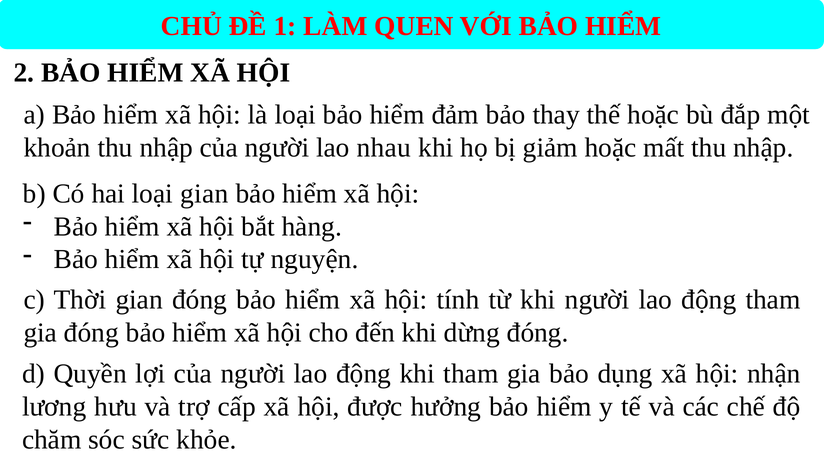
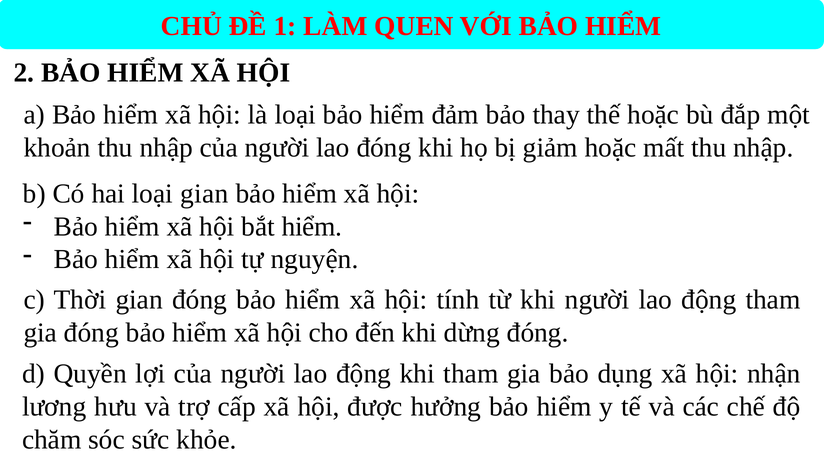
lao nhau: nhau -> đóng (384, 148)
bắt hàng: hàng -> hiểm (312, 227)
